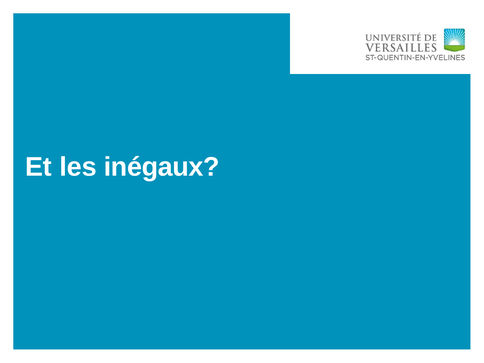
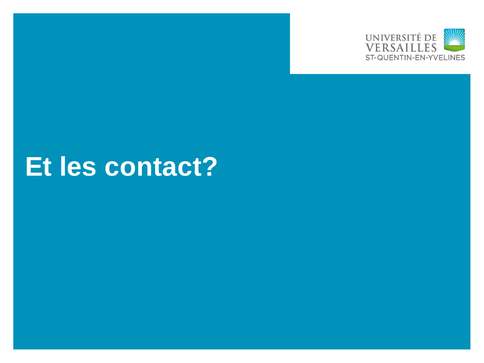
inégaux: inégaux -> contact (161, 167)
